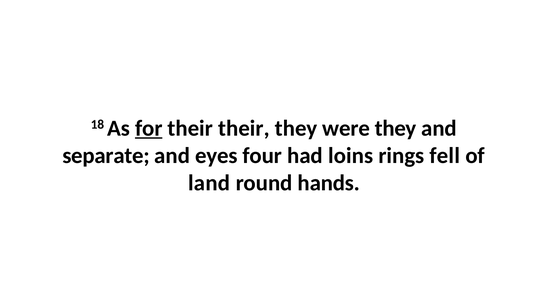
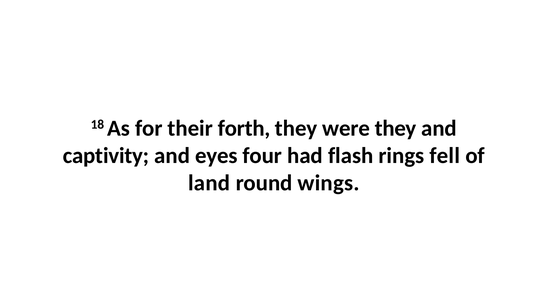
for underline: present -> none (149, 128)
their their: their -> forth (244, 128)
separate: separate -> captivity (106, 156)
loins: loins -> flash (351, 156)
hands: hands -> wings (329, 183)
